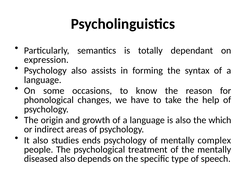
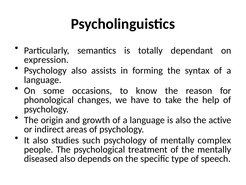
which: which -> active (220, 120)
ends: ends -> such (91, 140)
